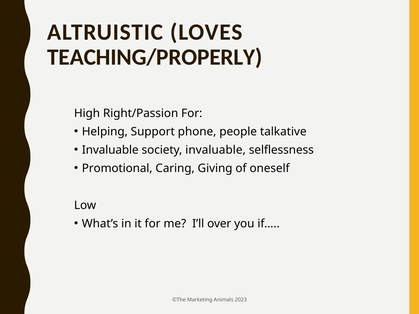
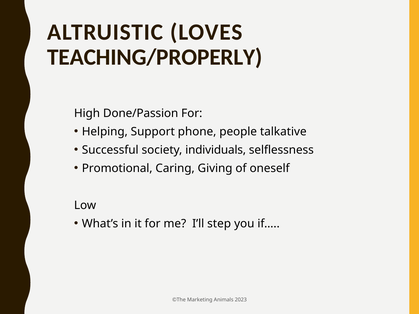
Right/Passion: Right/Passion -> Done/Passion (141, 113)
Invaluable: Invaluable -> Successful (110, 150)
society invaluable: invaluable -> individuals (216, 150)
over: over -> step (219, 224)
